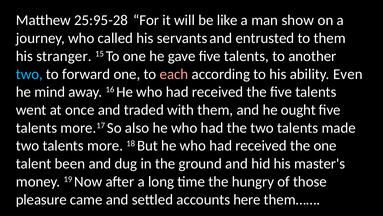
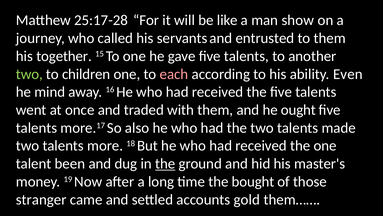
25:95-28: 25:95-28 -> 25:17-28 (101, 20)
stranger: stranger -> together (64, 56)
two colour: light blue -> light green (29, 74)
forward: forward -> children (86, 74)
the underline: none -> present (165, 163)
hungry: hungry -> bought (253, 181)
pleasure: pleasure -> stranger (41, 199)
here: here -> gold (247, 199)
